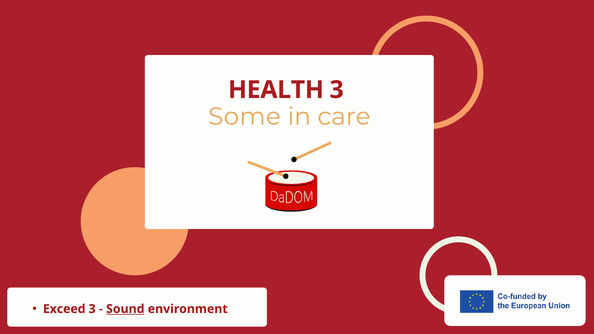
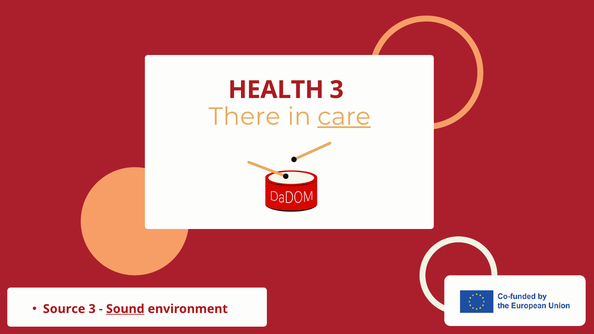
Some: Some -> There (245, 117)
care underline: none -> present (344, 117)
Exceed: Exceed -> Source (64, 309)
